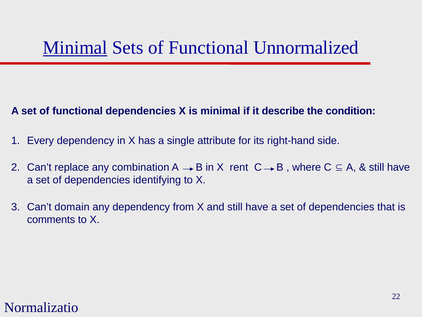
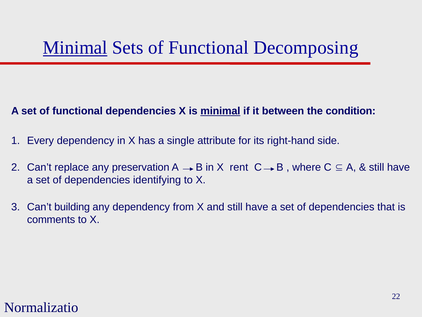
Unnormalized: Unnormalized -> Decomposing (306, 48)
minimal underline: none -> present (220, 111)
describe: describe -> between (283, 111)
combination: combination -> preservation (141, 167)
domain: domain -> building (72, 207)
